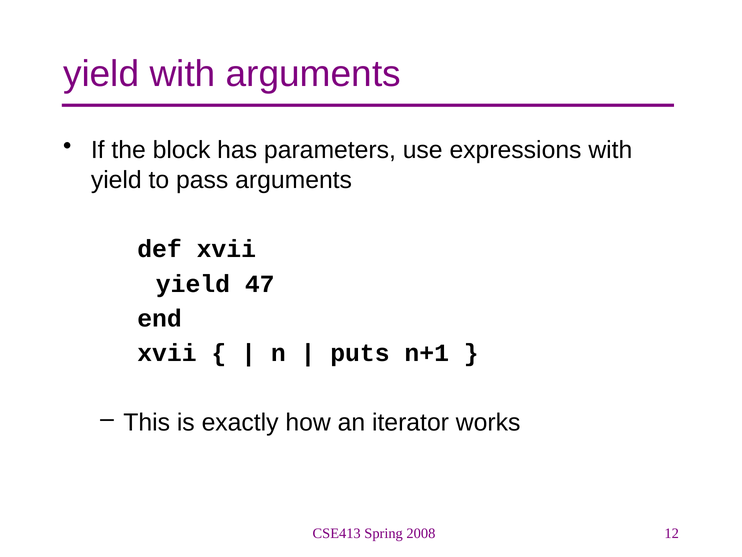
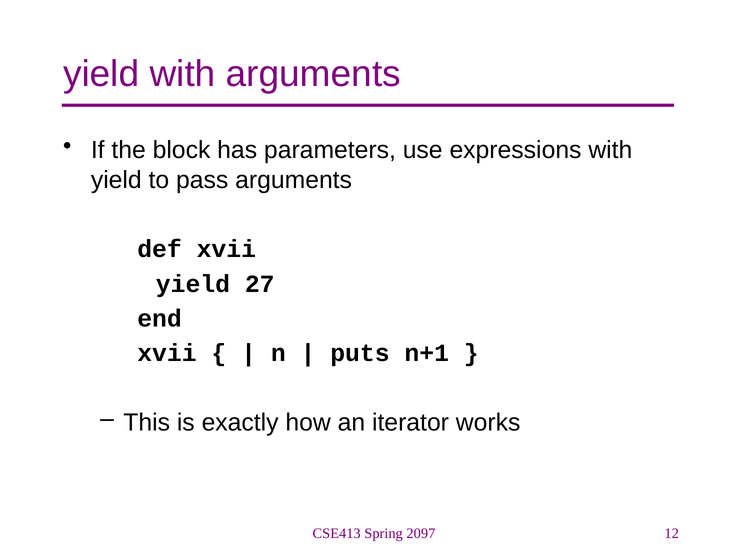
47: 47 -> 27 (260, 284)
2008: 2008 -> 2097 (421, 533)
